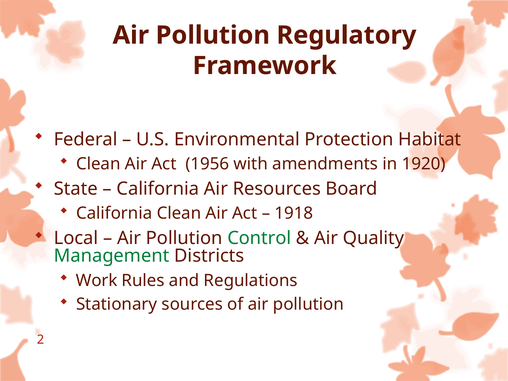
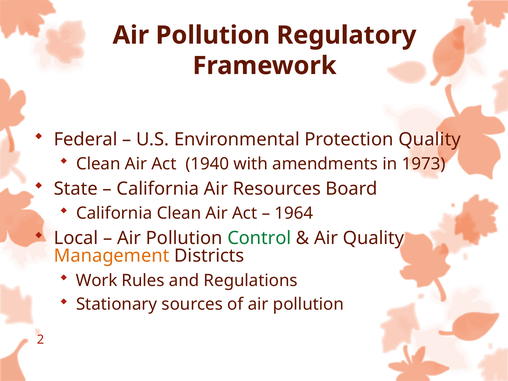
Protection Habitat: Habitat -> Quality (430, 139)
1956: 1956 -> 1940 (207, 164)
1920: 1920 -> 1973 (424, 164)
1918: 1918 -> 1964 (294, 213)
Management colour: green -> orange (112, 256)
